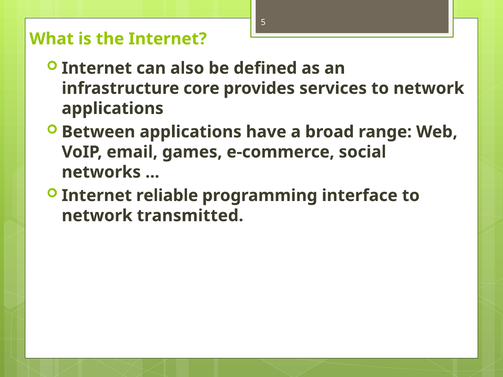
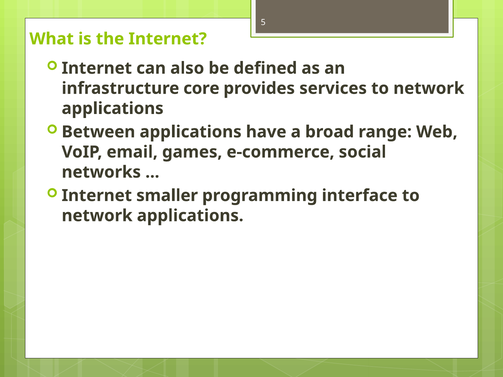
reliable: reliable -> smaller (167, 196)
transmitted: transmitted -> applications (190, 216)
